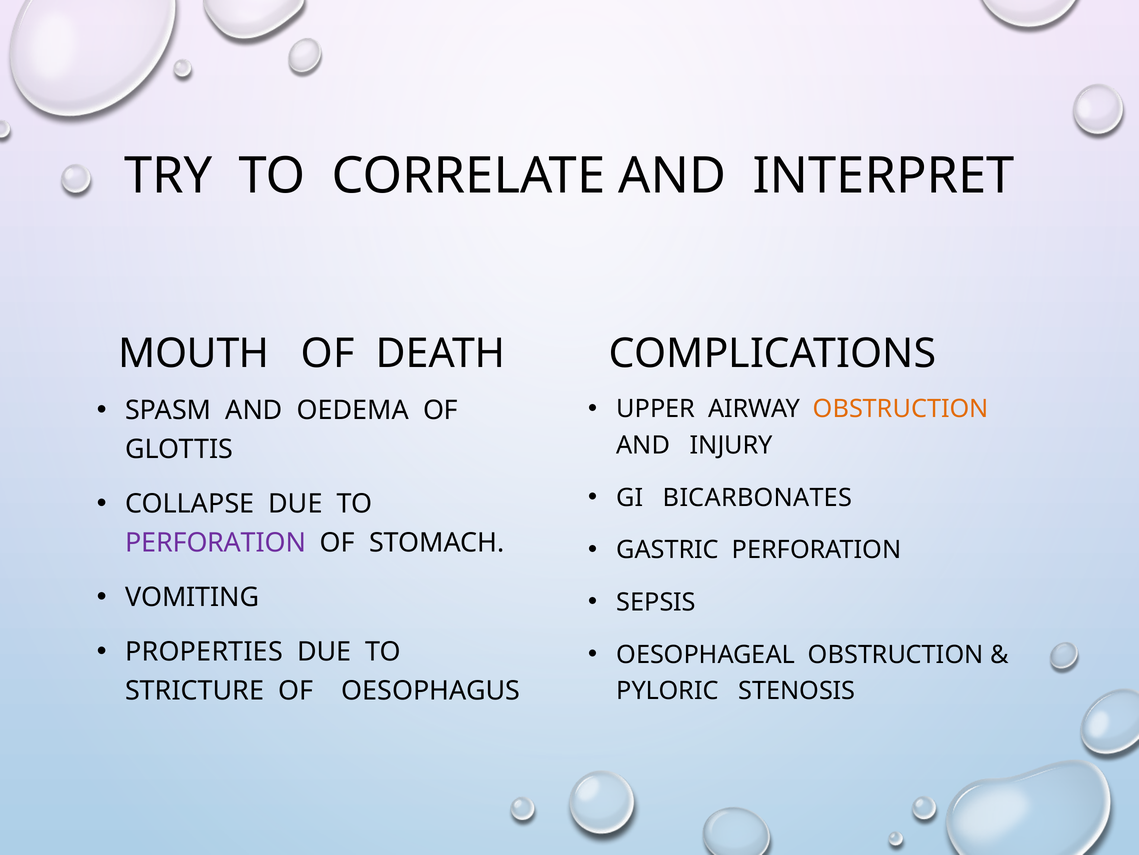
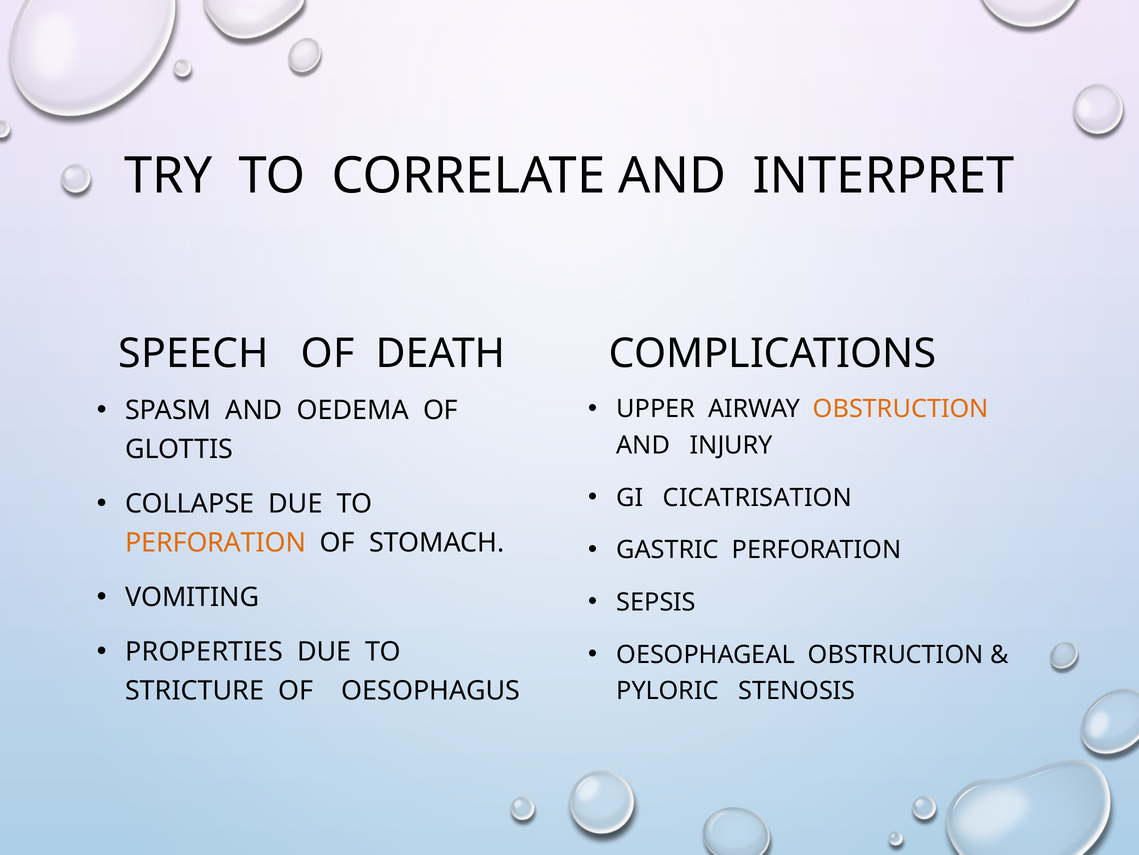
MOUTH: MOUTH -> SPEECH (194, 353)
BICARBONATES: BICARBONATES -> CICATRISATION (758, 497)
PERFORATION colour: purple -> orange (216, 542)
